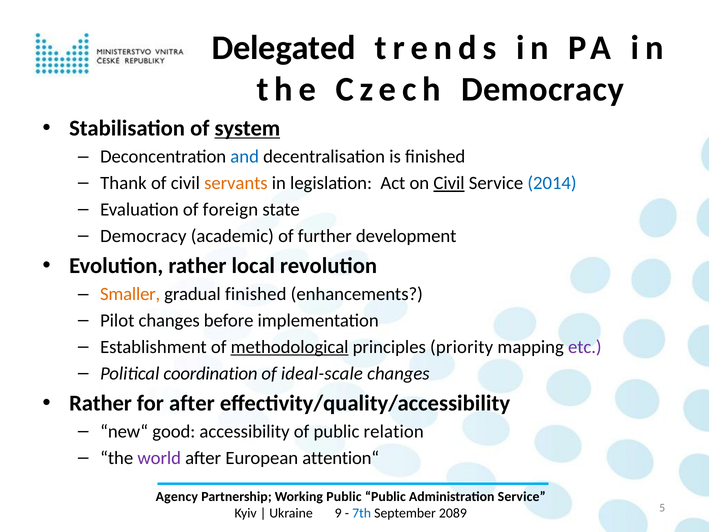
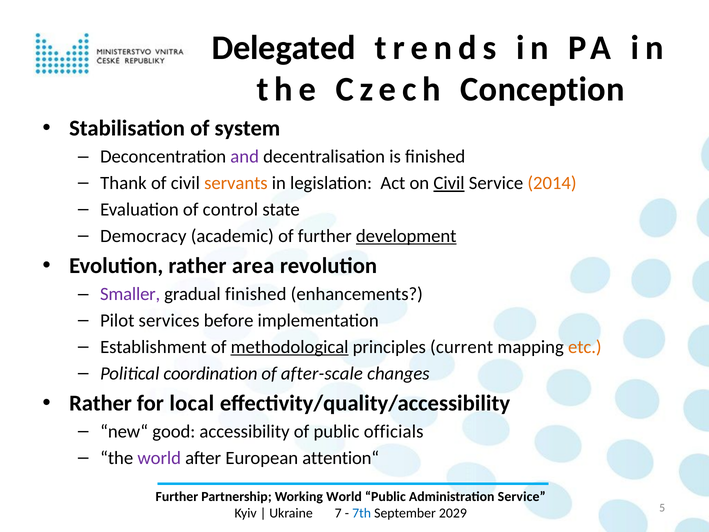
Czech Democracy: Democracy -> Conception (543, 89)
system underline: present -> none (247, 128)
and colour: blue -> purple (245, 157)
2014 colour: blue -> orange (552, 183)
foreign: foreign -> control (230, 209)
development underline: none -> present (406, 236)
local: local -> area (253, 266)
Smaller colour: orange -> purple (130, 294)
Pilot changes: changes -> services (169, 320)
priority: priority -> current (462, 347)
etc colour: purple -> orange (585, 347)
ideal-scale: ideal-scale -> after-scale (322, 373)
for after: after -> local (192, 403)
relation: relation -> officials (394, 431)
Agency: Agency -> Further (177, 496)
Working Public: Public -> World (344, 496)
9: 9 -> 7 (338, 513)
2089: 2089 -> 2029 (453, 513)
